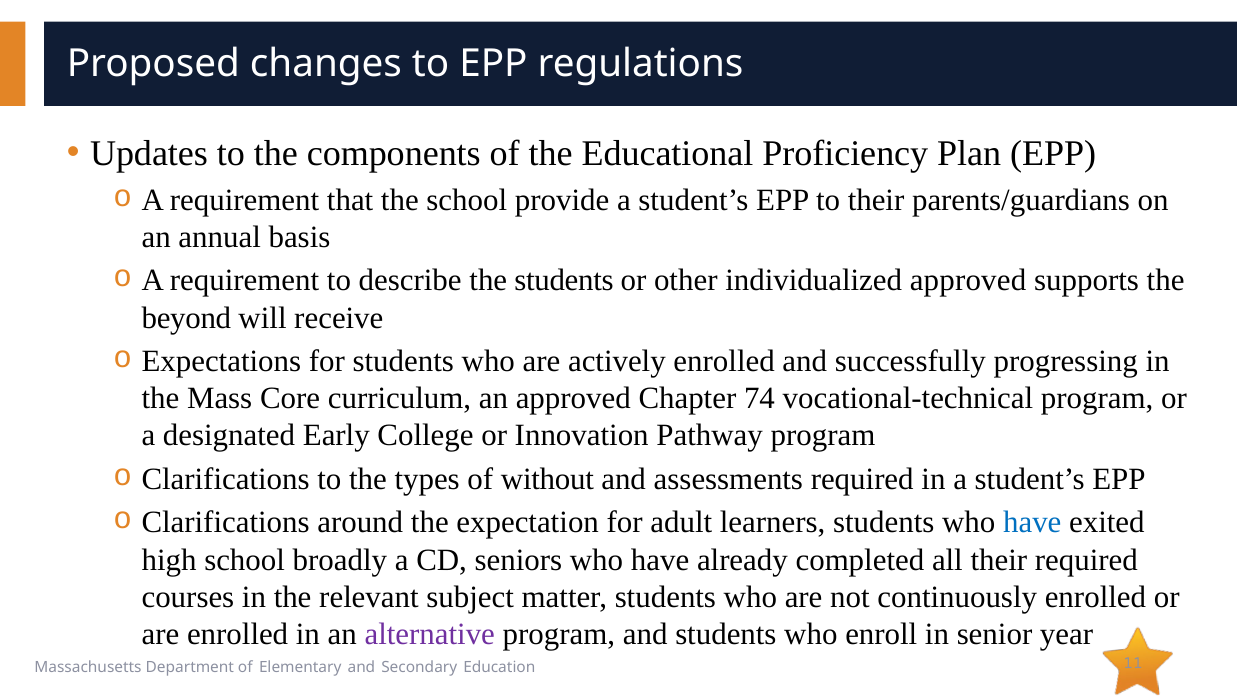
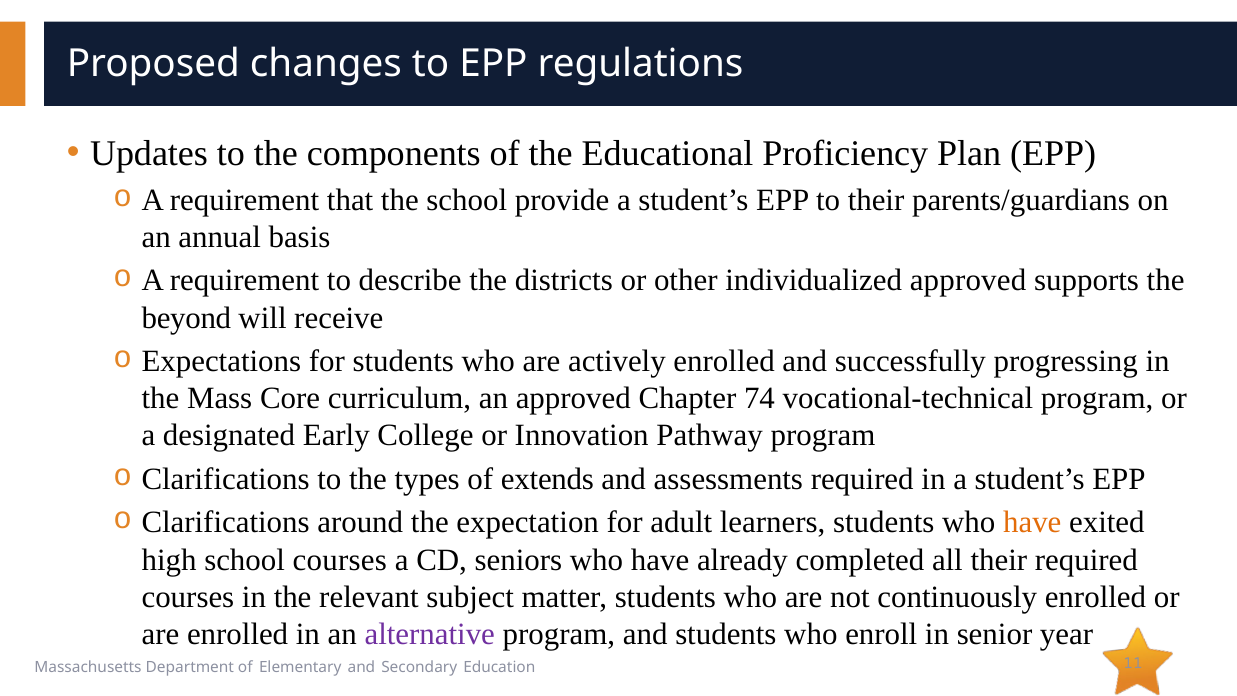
the students: students -> districts (564, 281)
without: without -> extends (547, 479)
have colour: blue -> orange (1032, 523)
school broadly: broadly -> courses (340, 560)
